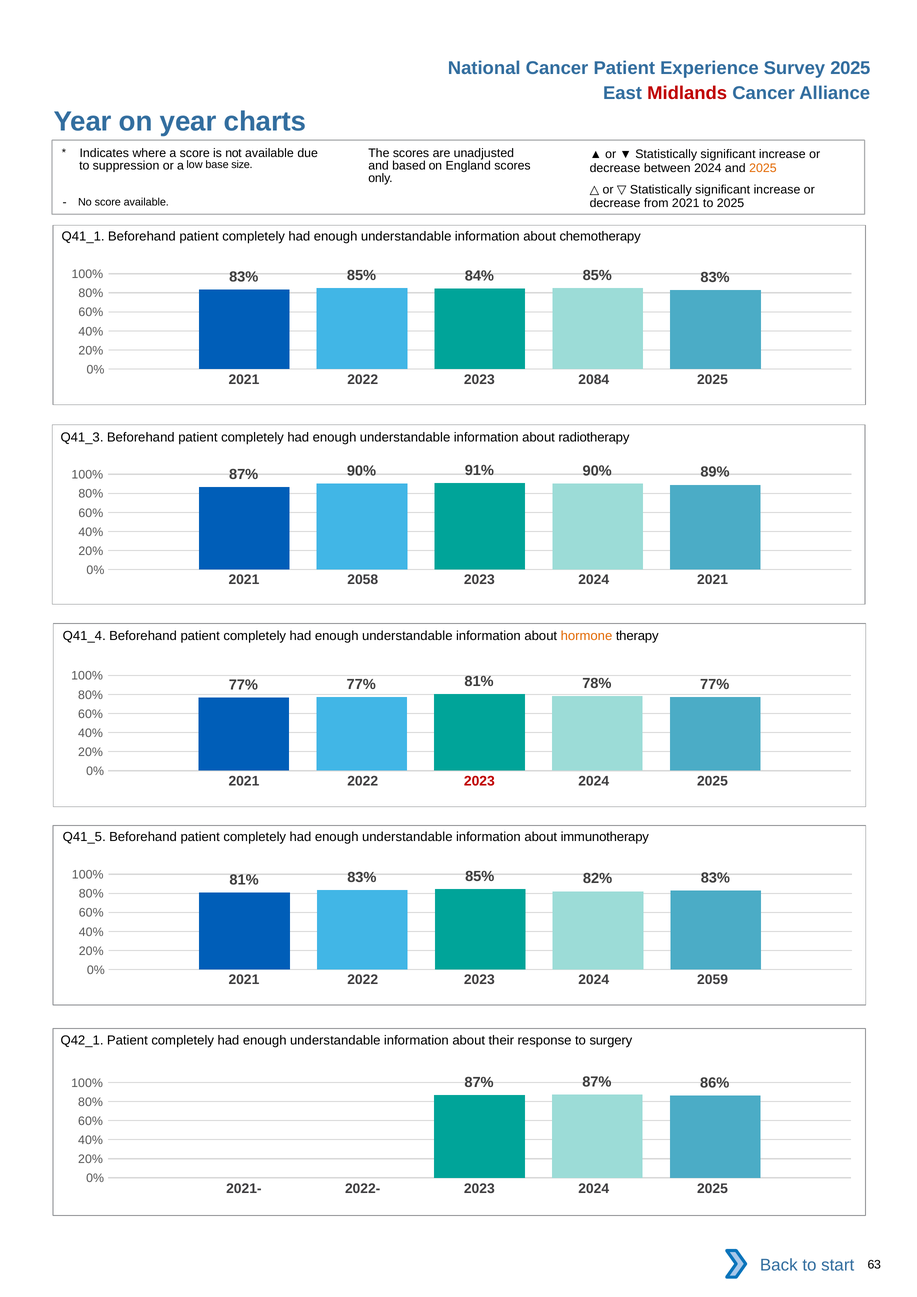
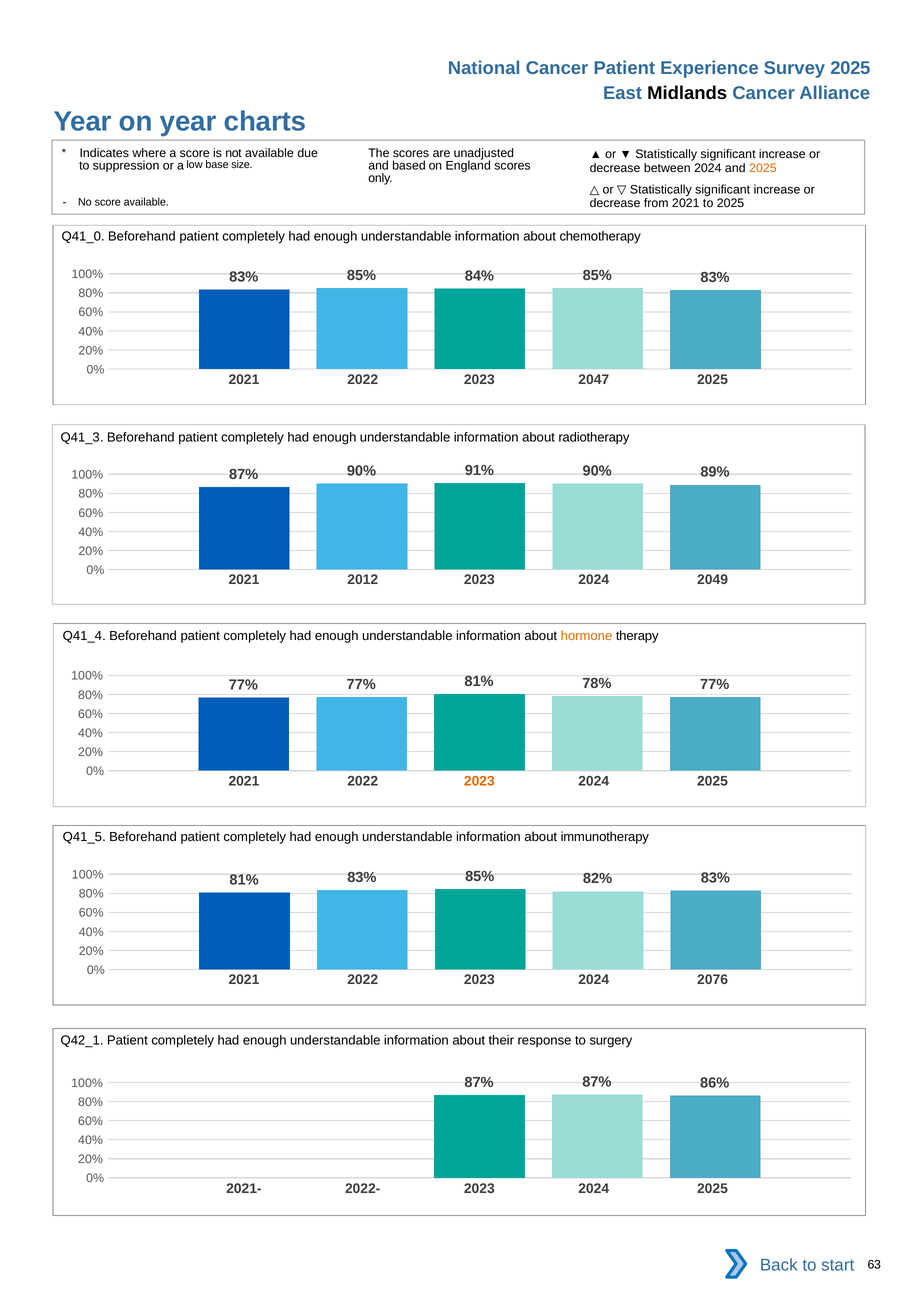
Midlands colour: red -> black (687, 93)
Q41_1: Q41_1 -> Q41_0 (83, 236)
2084: 2084 -> 2047 (594, 380)
2058: 2058 -> 2012 (363, 580)
2024 2021: 2021 -> 2049 (713, 580)
2023 colour: red -> orange (479, 781)
2059: 2059 -> 2076 (713, 980)
